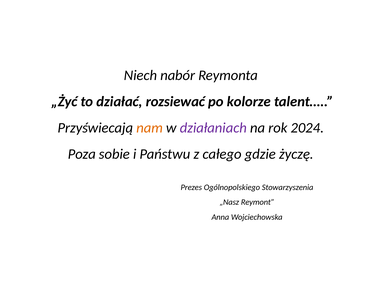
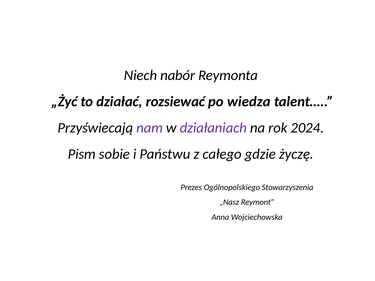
kolorze: kolorze -> wiedza (249, 102)
nam colour: orange -> purple (150, 128)
Poza: Poza -> Pism (82, 154)
